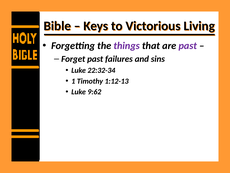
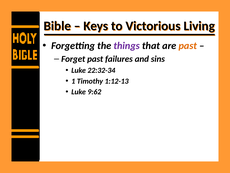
past colour: purple -> orange (188, 46)
